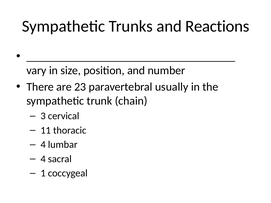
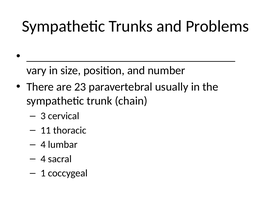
Reactions: Reactions -> Problems (217, 26)
